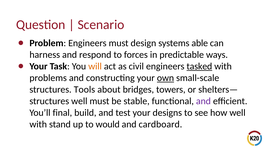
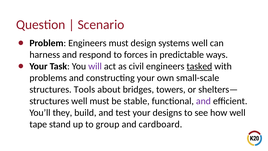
systems able: able -> well (200, 43)
will colour: orange -> purple (95, 66)
own underline: present -> none (165, 78)
final: final -> they (62, 113)
with: with -> tape (38, 124)
would: would -> group (108, 124)
